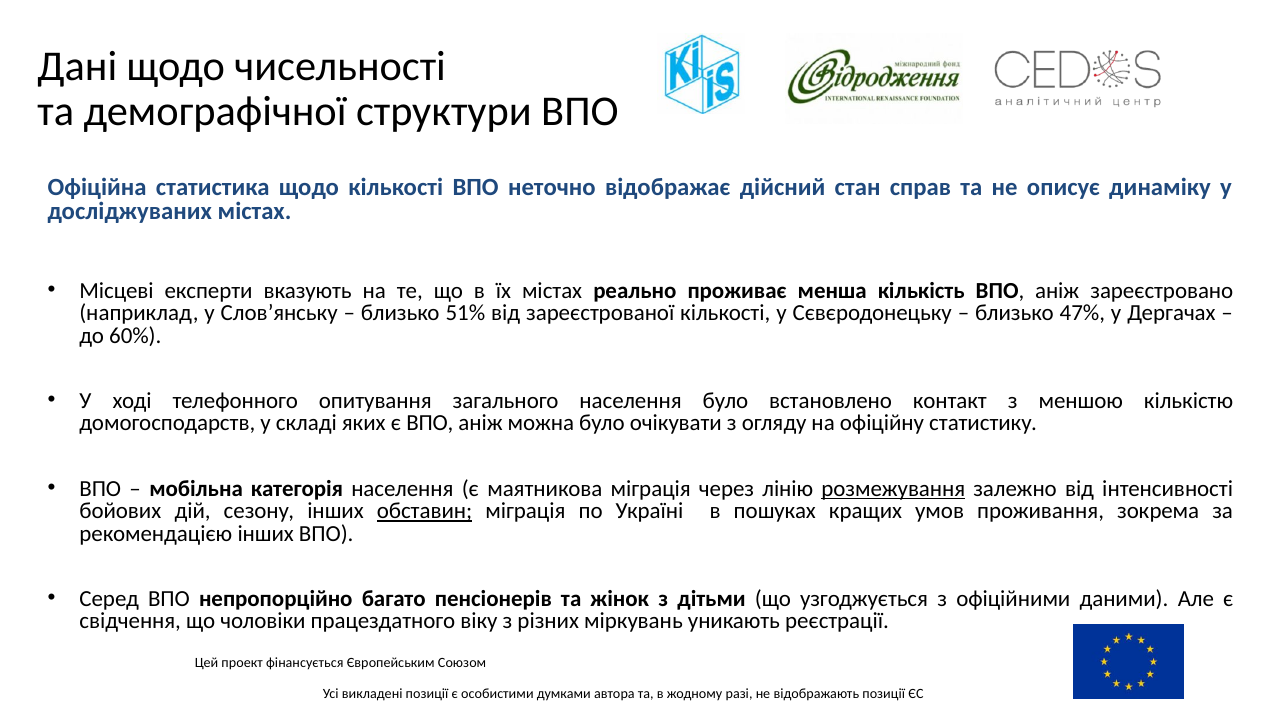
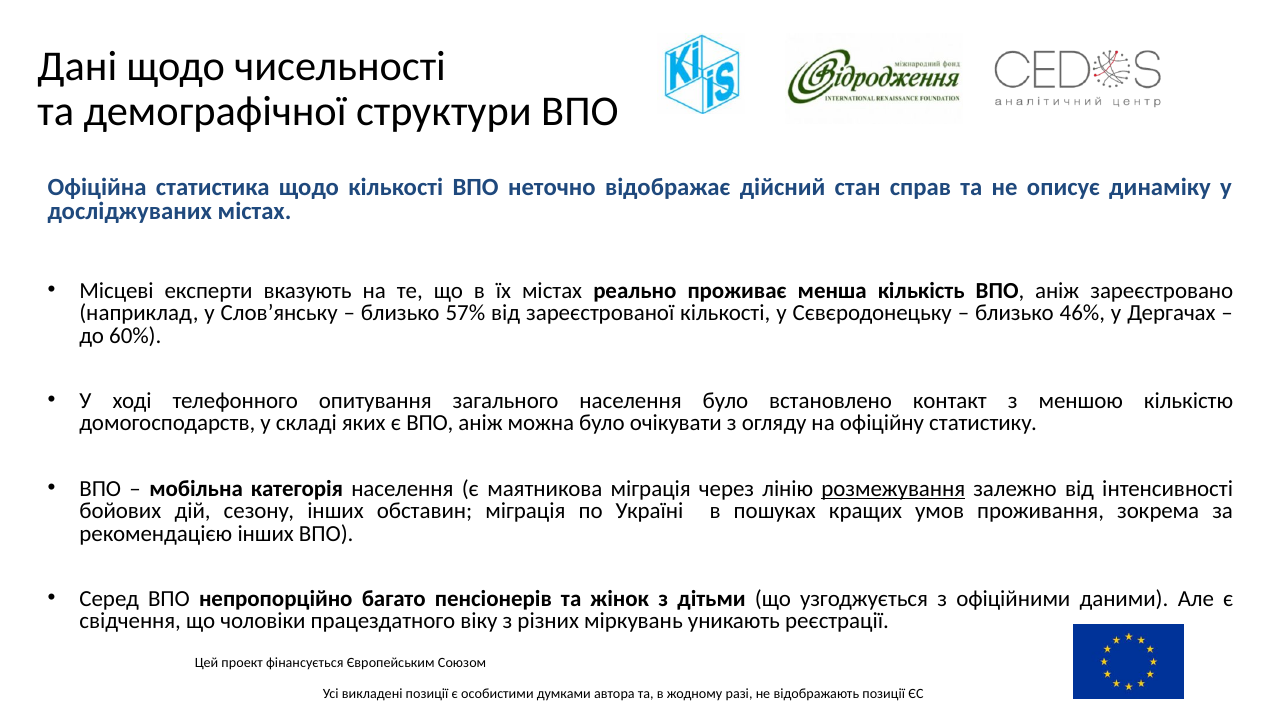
51%: 51% -> 57% (465, 313)
47%: 47% -> 46% (1082, 313)
обставин underline: present -> none (425, 511)
